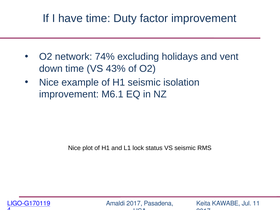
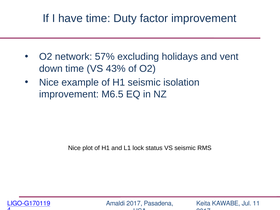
74%: 74% -> 57% (105, 57)
M6.1: M6.1 -> M6.5 (112, 94)
